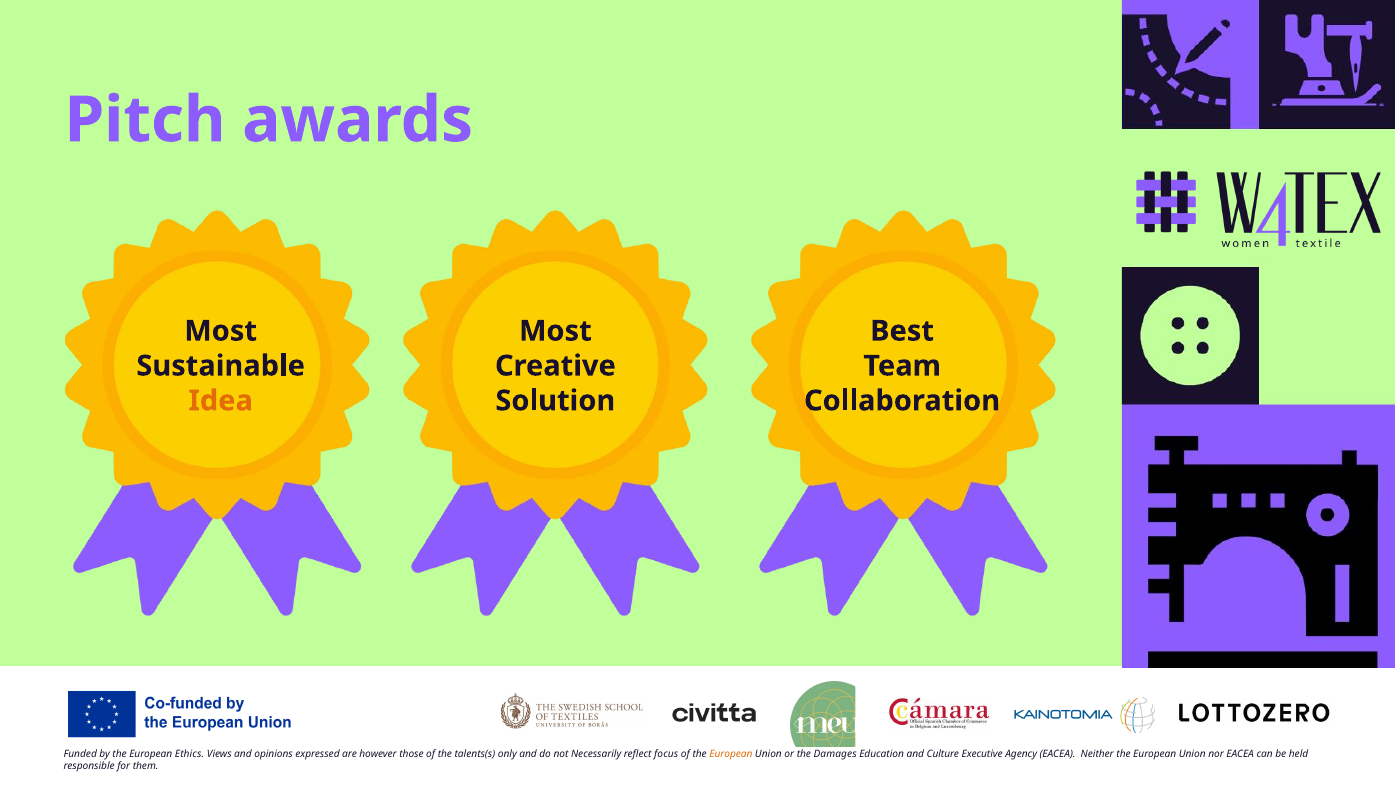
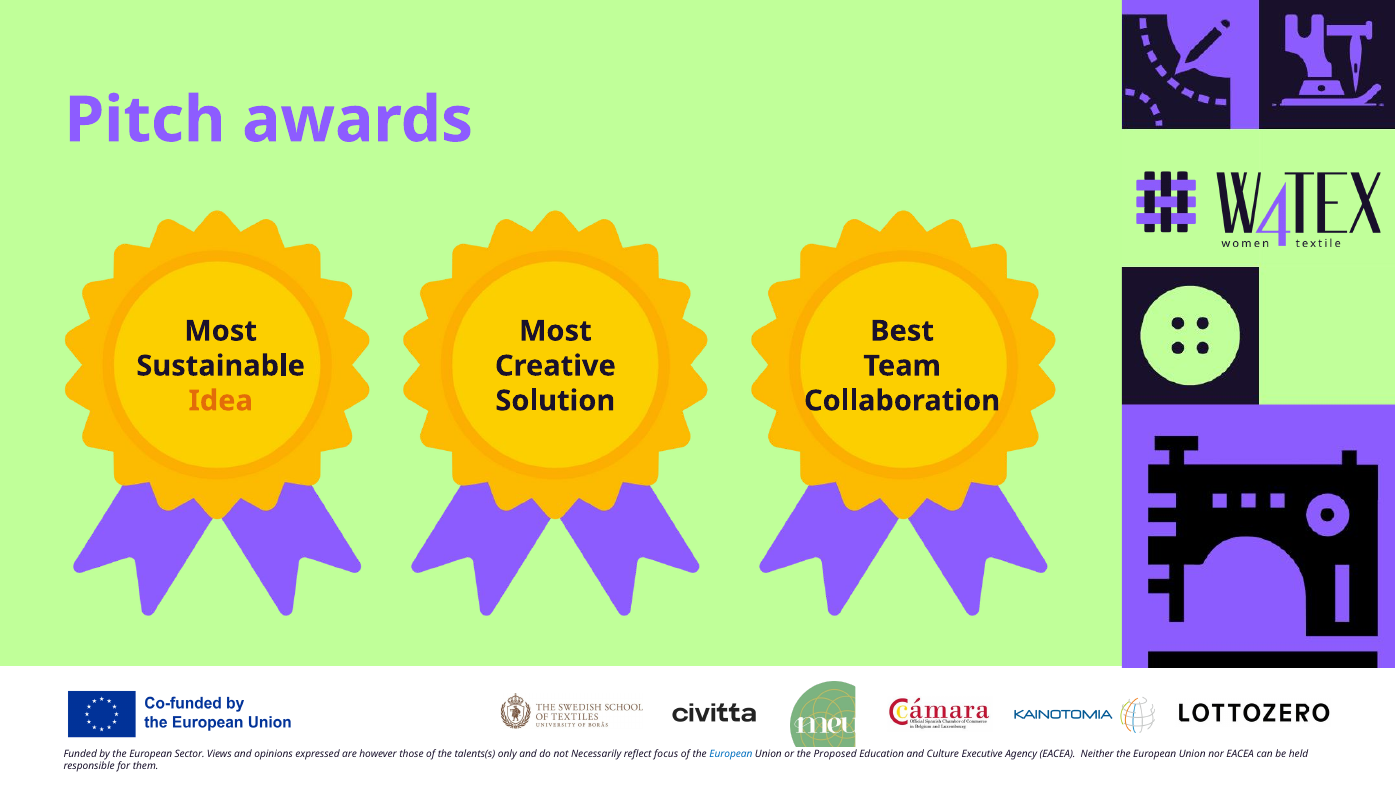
Ethics: Ethics -> Sector (190, 754)
European colour: orange -> blue (731, 754)
Damages: Damages -> Proposed (835, 754)
